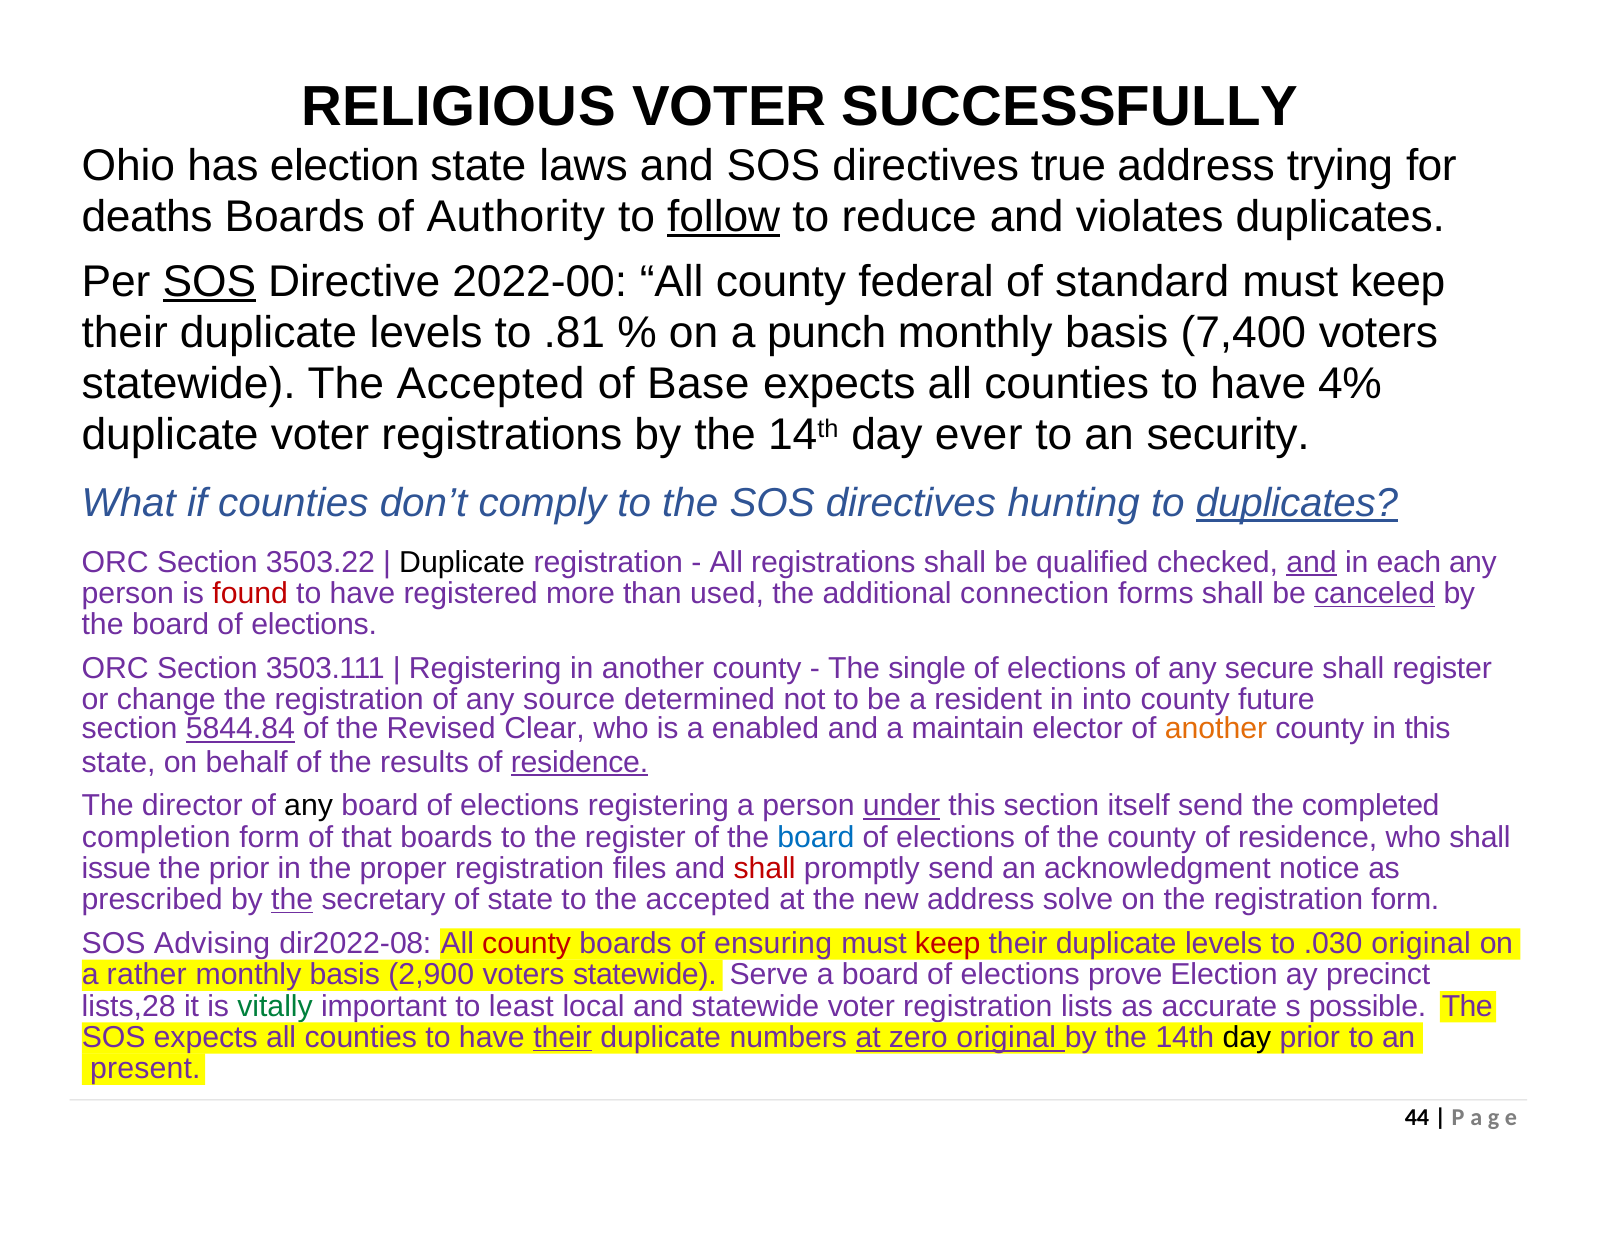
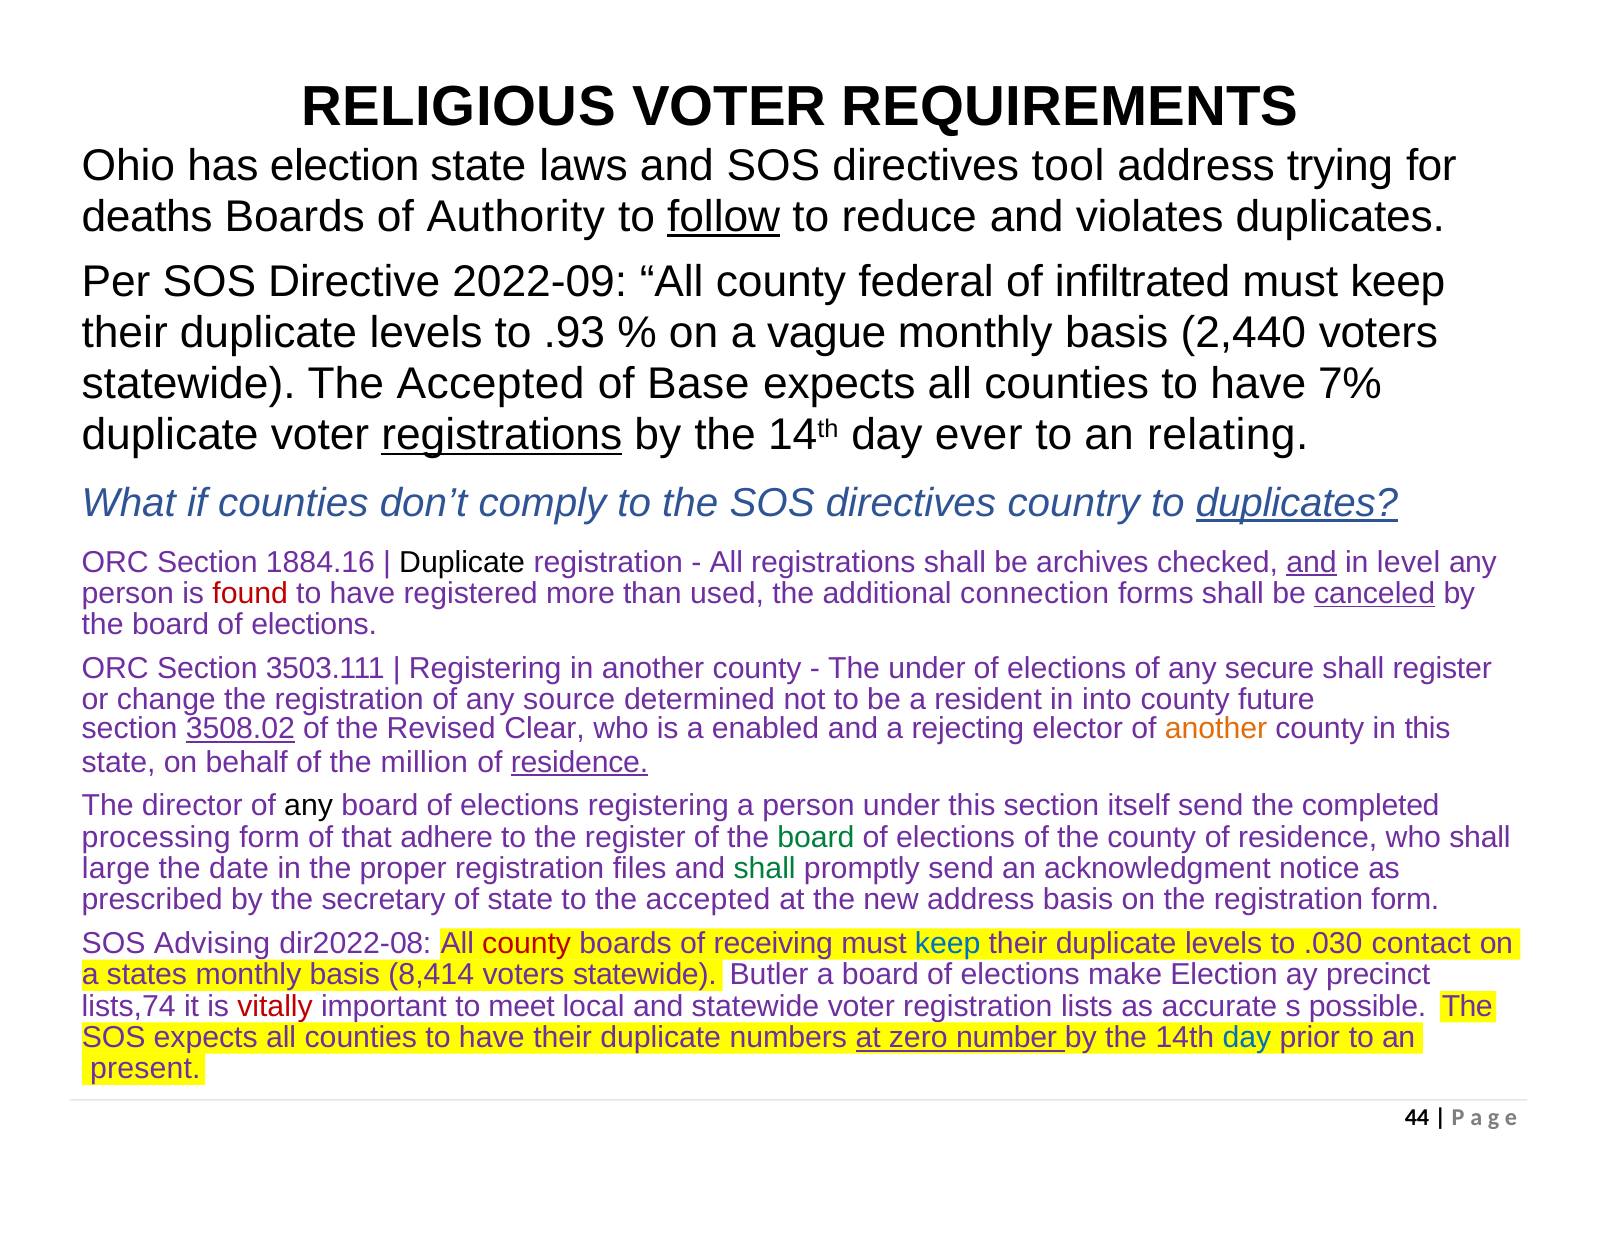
SUCCESSFULLY: SUCCESSFULLY -> REQUIREMENTS (1070, 107)
true: true -> tool (1068, 166)
SOS underline: present -> none (209, 282)
2022-00: 2022-00 -> 2022-09 (540, 282)
standard: standard -> infiltrated (1143, 282)
.81: .81 -> .93 (574, 333)
punch: punch -> vague (827, 333)
7,400: 7,400 -> 2,440 (1243, 333)
4%: 4% -> 7% (1350, 384)
registrations underline: none -> present (502, 435)
security: security -> relating (1228, 435)
hunting: hunting -> country (1074, 503)
3503.22: 3503.22 -> 1884.16 (320, 562)
qualified: qualified -> archives (1092, 562)
each: each -> level (1409, 562)
The single: single -> under (927, 669)
5844.84: 5844.84 -> 3508.02 (240, 729)
maintain: maintain -> rejecting (968, 729)
results: results -> million (424, 762)
under underline: present -> none (902, 806)
completion: completion -> processing (156, 837)
that boards: boards -> adhere (447, 837)
board colour: blue -> green (816, 837)
issue: issue -> large (116, 868)
the prior: prior -> date (239, 868)
shall colour: red -> green (765, 868)
the underline: present -> none (292, 900)
address solve: solve -> basis (1078, 900)
ensuring: ensuring -> receiving (773, 944)
keep colour: red -> blue (948, 944)
.030 original: original -> contact (1421, 944)
rather: rather -> states (147, 975)
2,900: 2,900 -> 8,414 (431, 975)
Serve: Serve -> Butler (769, 975)
prove: prove -> make (1125, 975)
lists,28: lists,28 -> lists,74 (129, 1006)
vitally colour: green -> red (275, 1006)
least: least -> meet (522, 1006)
their underline: present -> none (563, 1038)
zero original: original -> number (1007, 1038)
day colour: black -> blue (1247, 1038)
